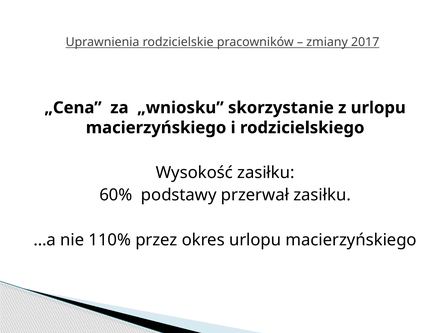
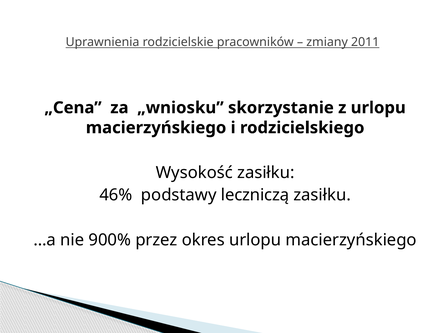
2017: 2017 -> 2011 (365, 42)
60%: 60% -> 46% (116, 196)
przerwał: przerwał -> leczniczą (255, 196)
110%: 110% -> 900% (110, 241)
